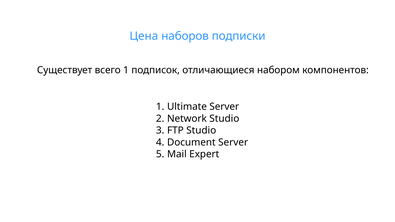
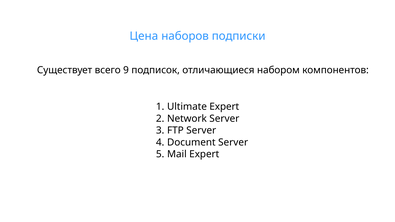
всего 1: 1 -> 9 (126, 70)
Ultimate Server: Server -> Expert (224, 107)
Network Studio: Studio -> Server (224, 119)
FTP Studio: Studio -> Server (201, 131)
